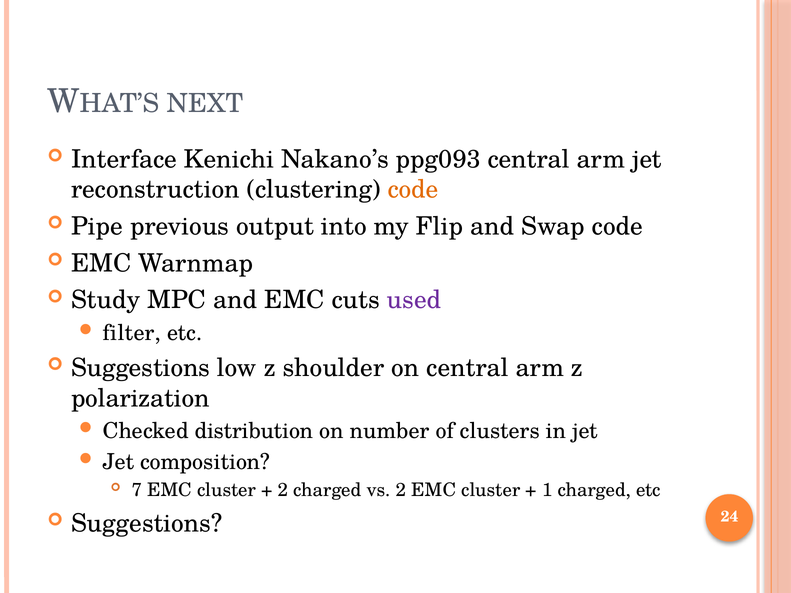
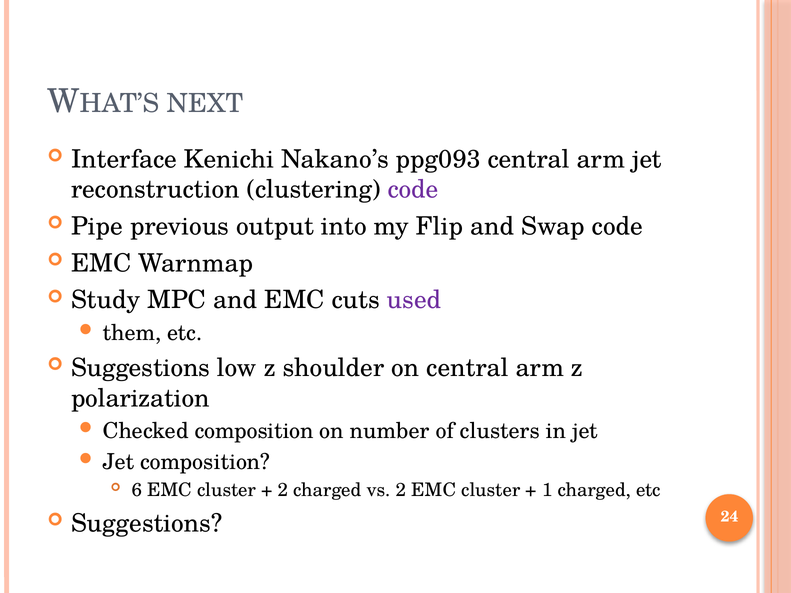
code colour: orange -> purple (413, 190)
filter: filter -> them (132, 333)
Checked distribution: distribution -> composition (254, 431)
7: 7 -> 6 (137, 490)
